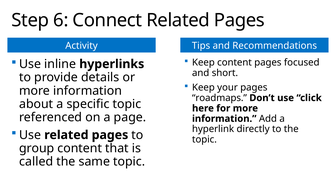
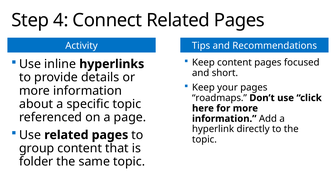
6: 6 -> 4 (61, 20)
called: called -> folder (36, 162)
